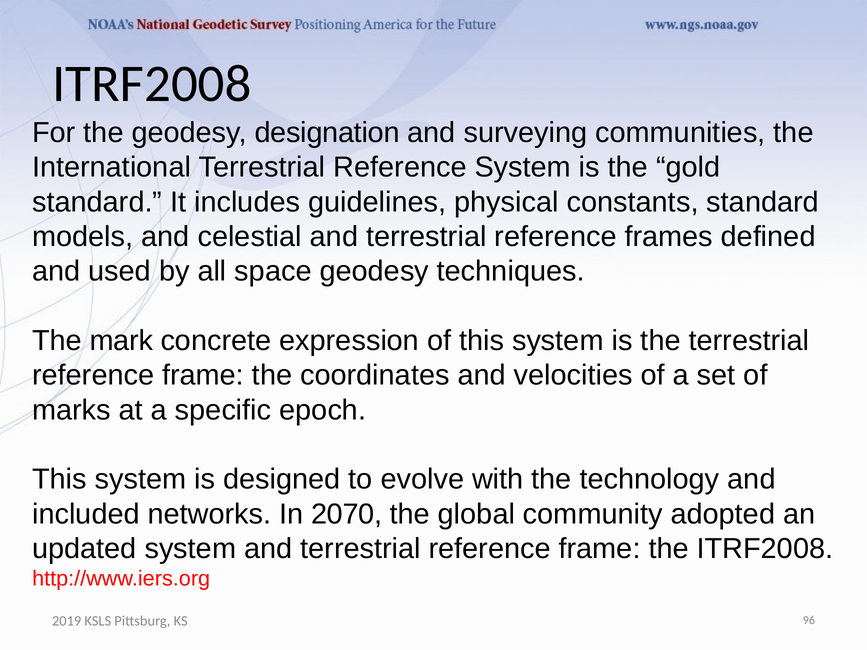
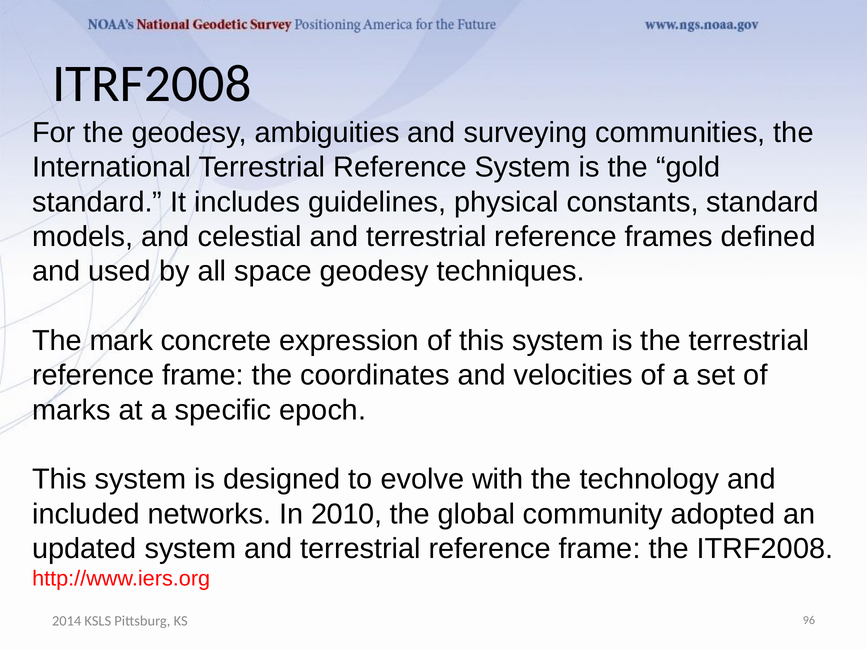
designation: designation -> ambiguities (327, 133)
2070: 2070 -> 2010 (347, 514)
2019: 2019 -> 2014 (67, 621)
